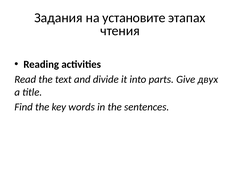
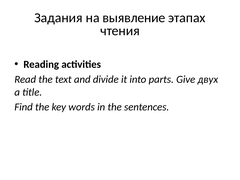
установите: установите -> выявление (134, 18)
